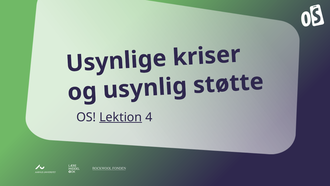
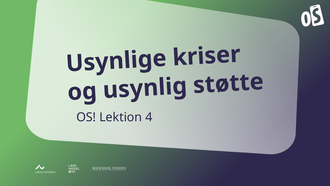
Lektion underline: present -> none (121, 117)
